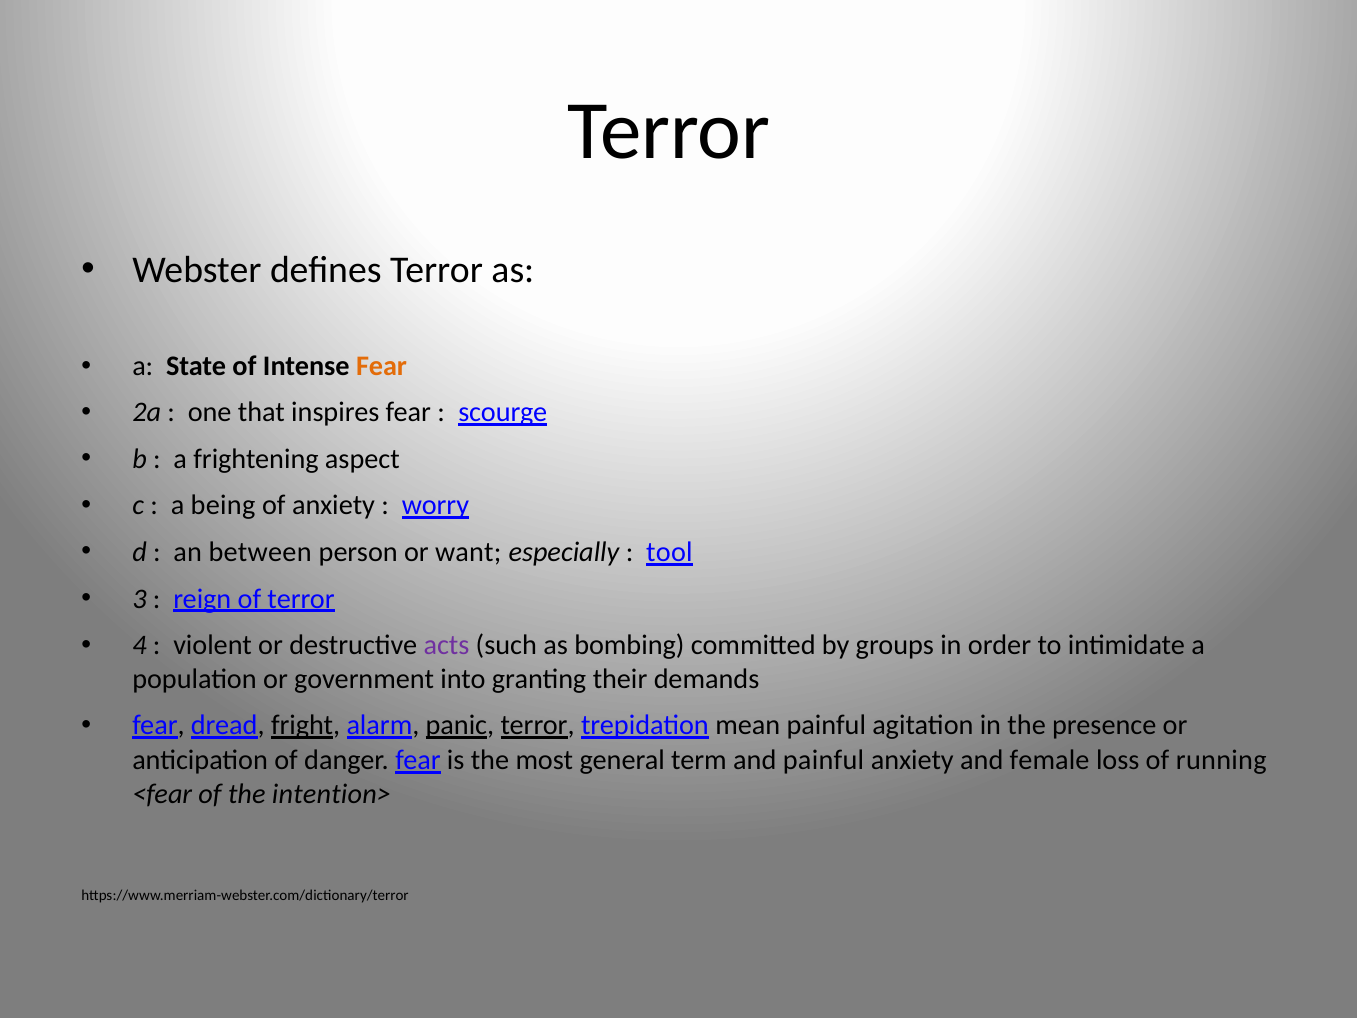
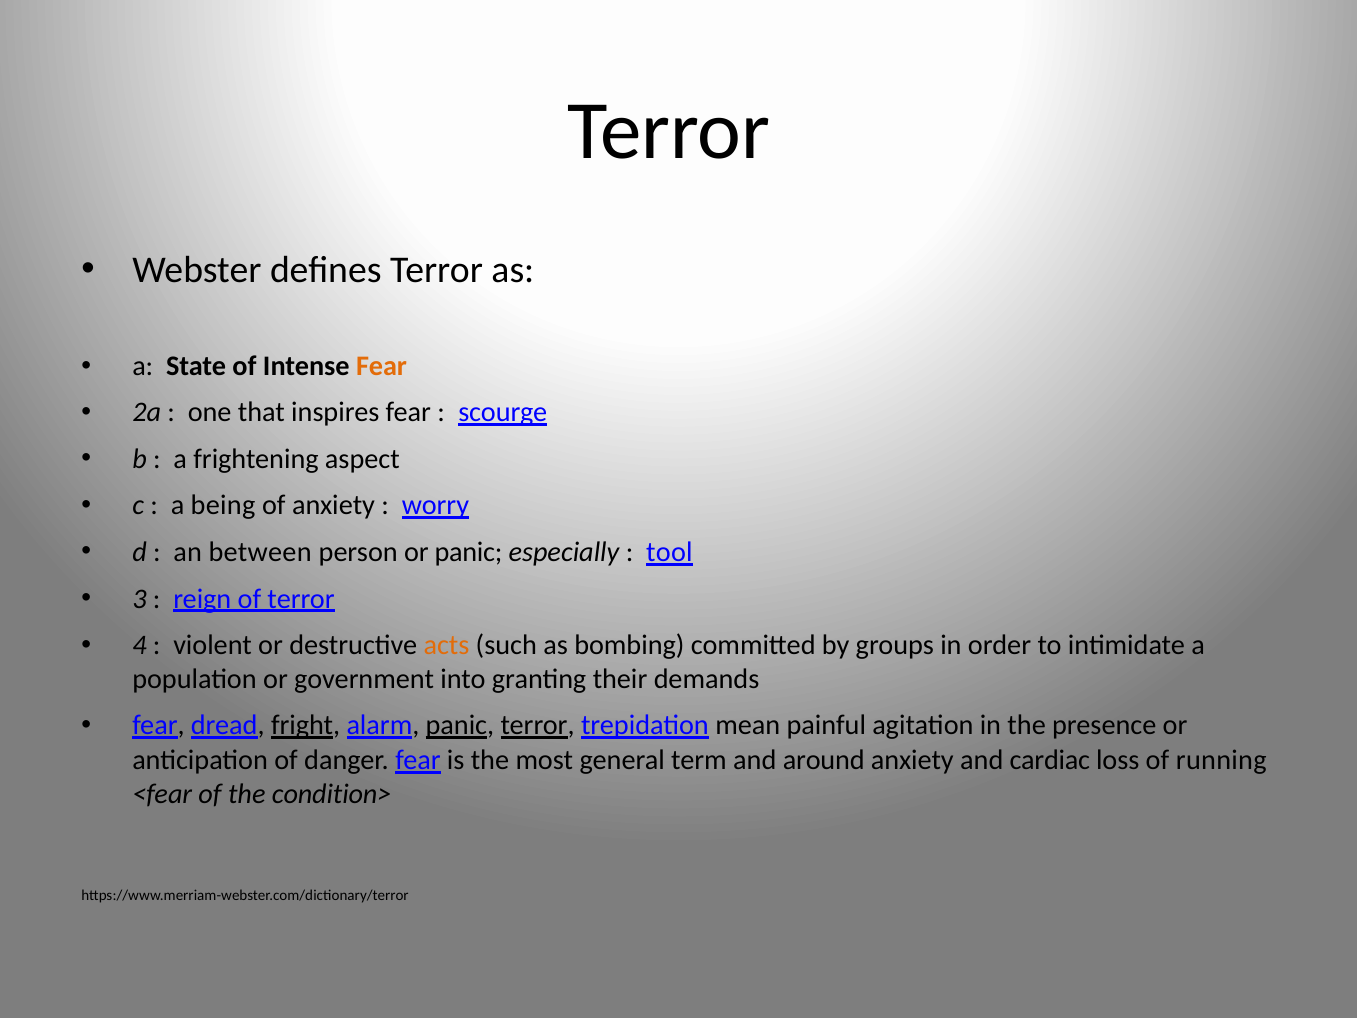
or want: want -> panic (468, 552)
acts colour: purple -> orange (447, 645)
and painful: painful -> around (824, 760)
female: female -> cardiac (1050, 760)
intention>: intention> -> condition> (332, 794)
